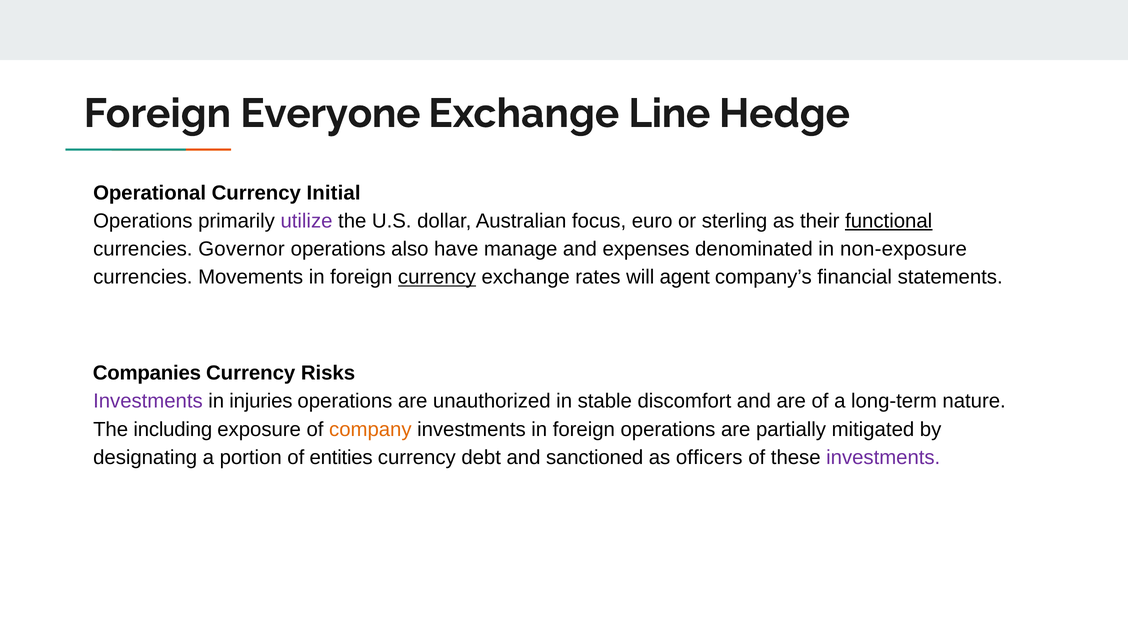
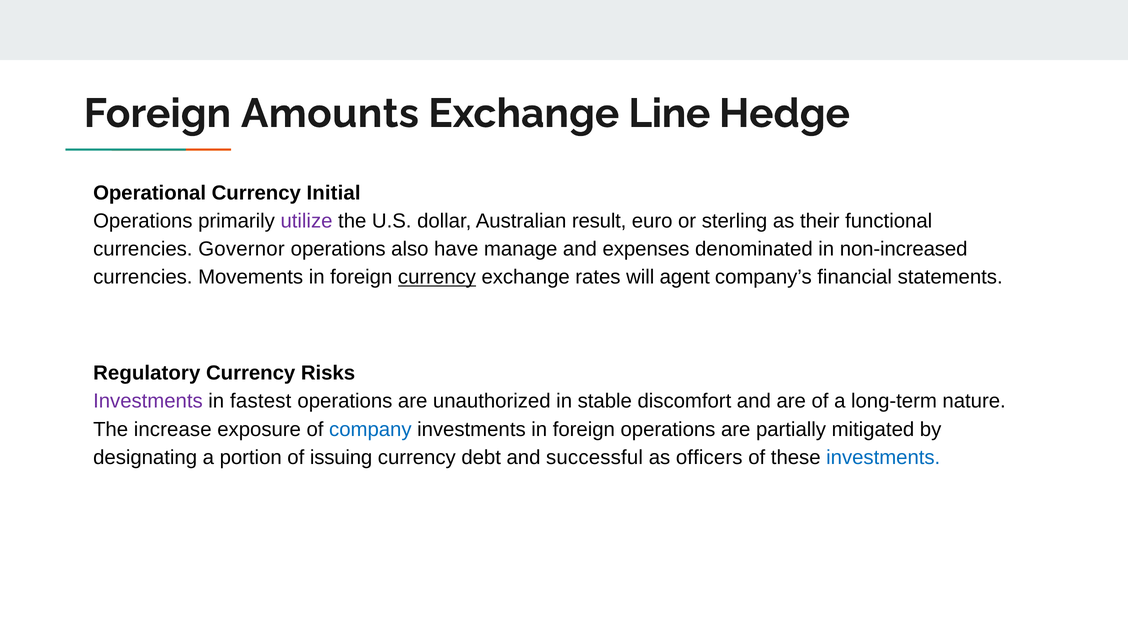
Everyone: Everyone -> Amounts (330, 114)
focus: focus -> result (599, 221)
functional underline: present -> none (889, 221)
non-exposure: non-exposure -> non-increased (904, 249)
Companies: Companies -> Regulatory (147, 373)
injuries: injuries -> fastest (261, 402)
including: including -> increase (173, 430)
company colour: orange -> blue (370, 430)
entities: entities -> issuing (341, 458)
sanctioned: sanctioned -> successful (595, 458)
investments colour: purple -> blue (883, 458)
